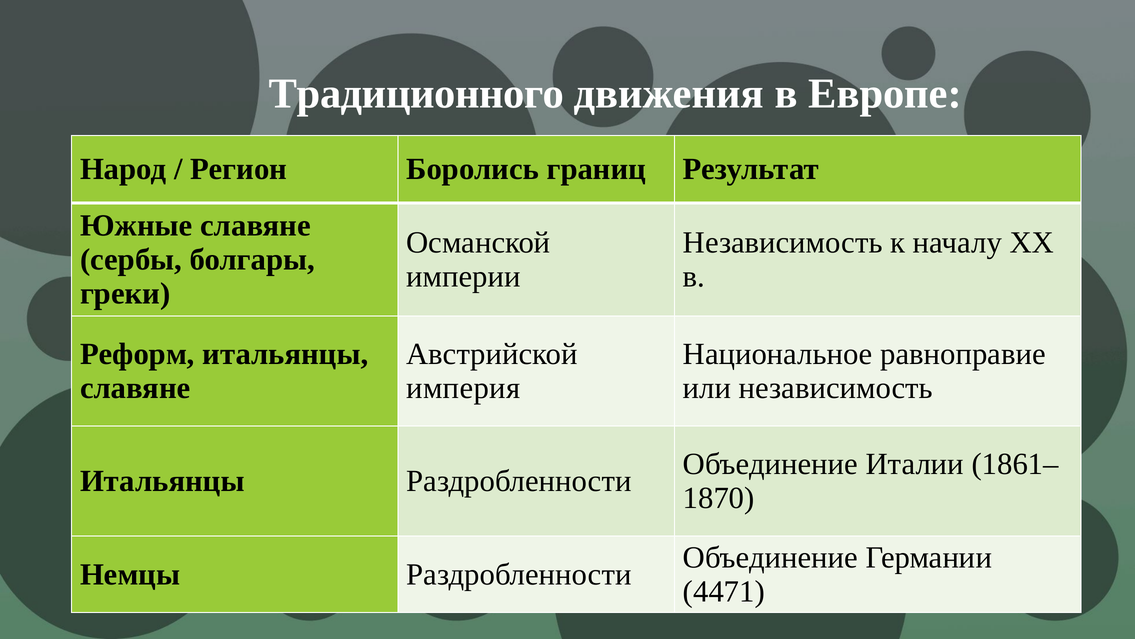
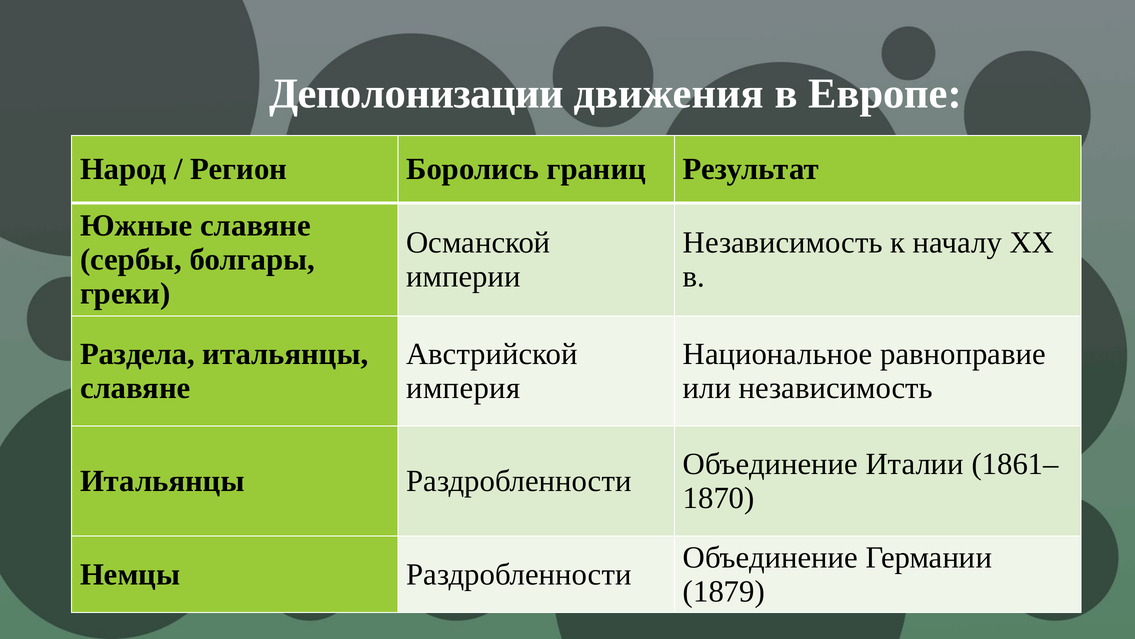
Традиционного: Традиционного -> Деполонизации (417, 94)
Реформ: Реформ -> Раздела (137, 354)
4471: 4471 -> 1879 (724, 591)
